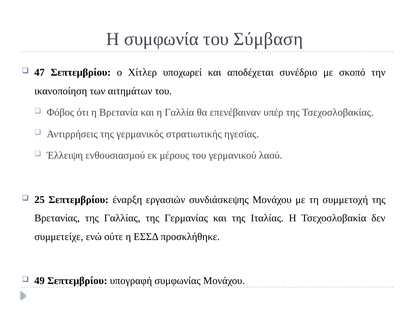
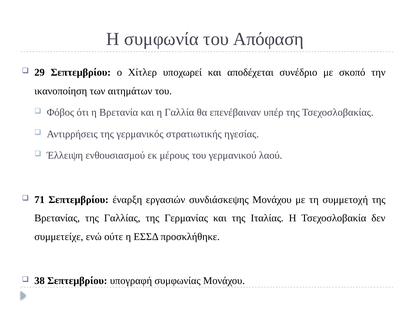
Σύμβαση: Σύμβαση -> Απόφαση (268, 39)
47: 47 -> 29 (40, 73)
25: 25 -> 71 (40, 200)
49: 49 -> 38 (40, 281)
